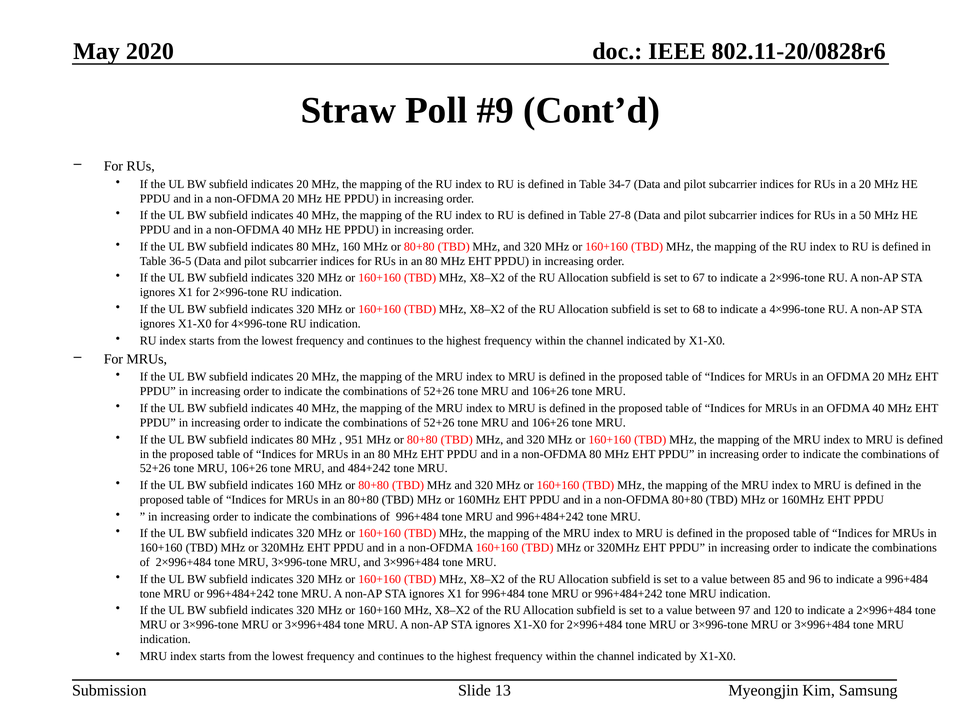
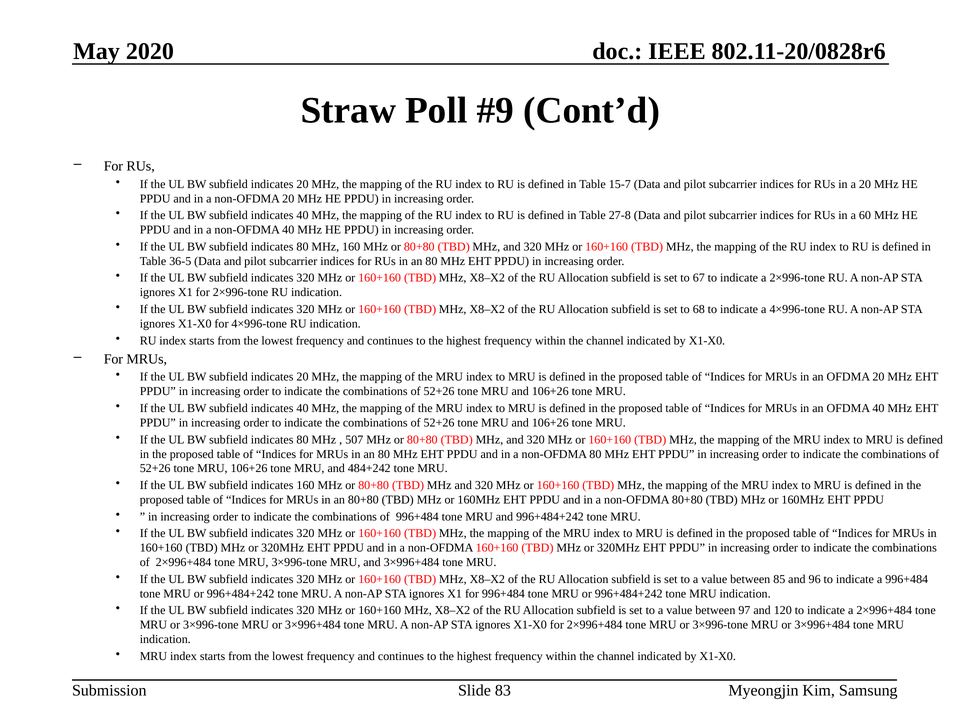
34-7: 34-7 -> 15-7 (620, 184)
50: 50 -> 60 (865, 216)
951: 951 -> 507 (354, 440)
13: 13 -> 83 (503, 691)
